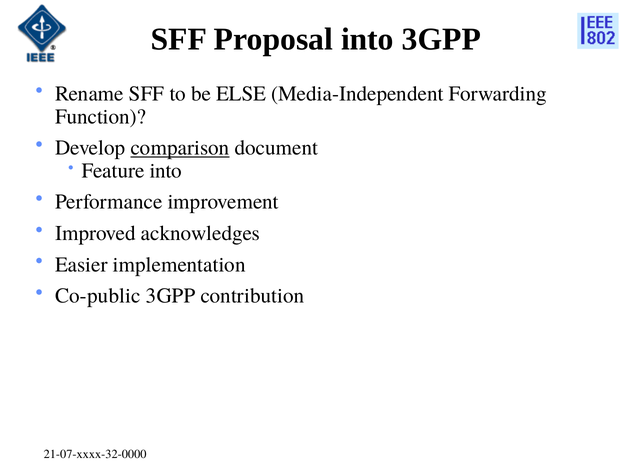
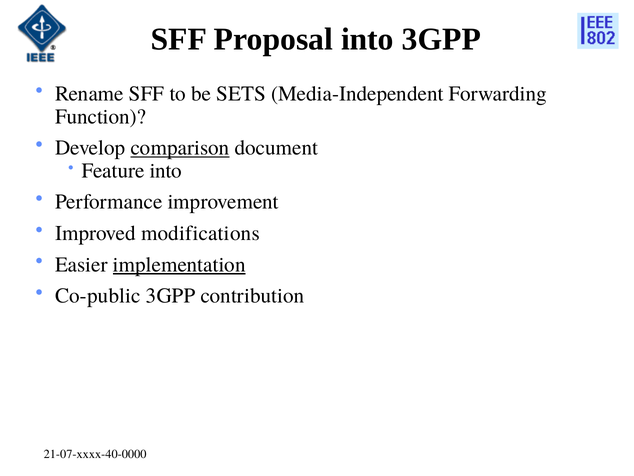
ELSE: ELSE -> SETS (241, 94)
acknowledges: acknowledges -> modifications (200, 233)
implementation underline: none -> present (179, 264)
21-07-xxxx-32-0000: 21-07-xxxx-32-0000 -> 21-07-xxxx-40-0000 (95, 454)
